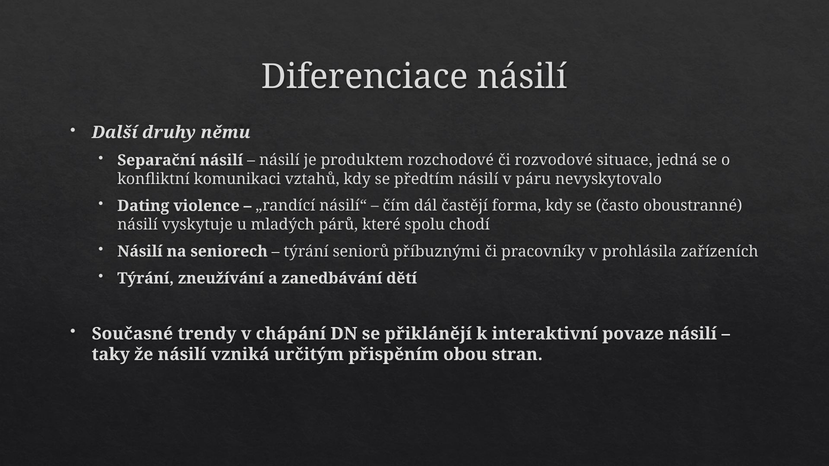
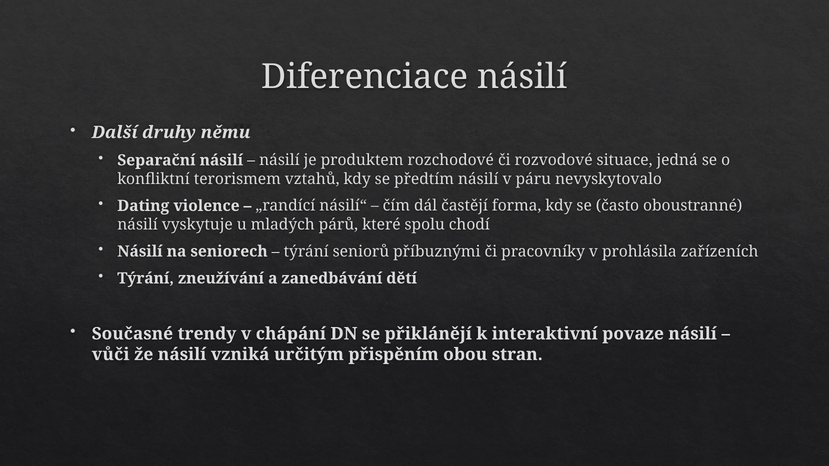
komunikaci: komunikaci -> terorismem (237, 179)
taky: taky -> vůči (111, 355)
